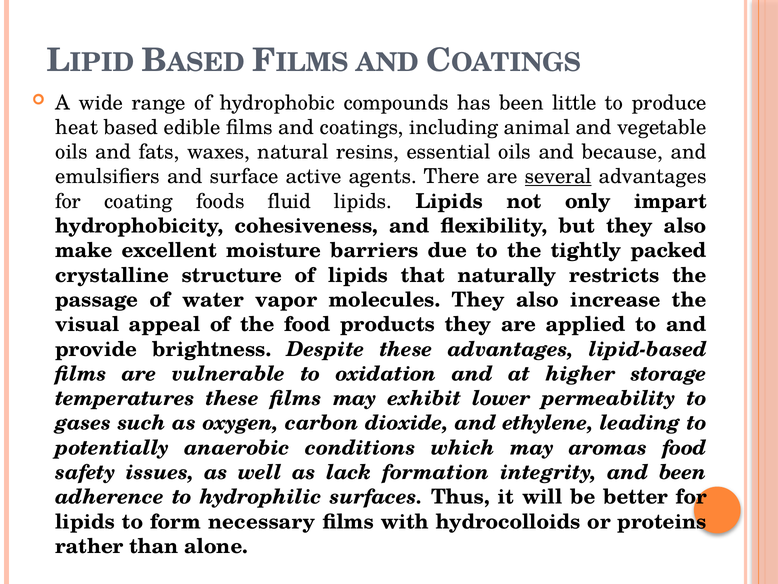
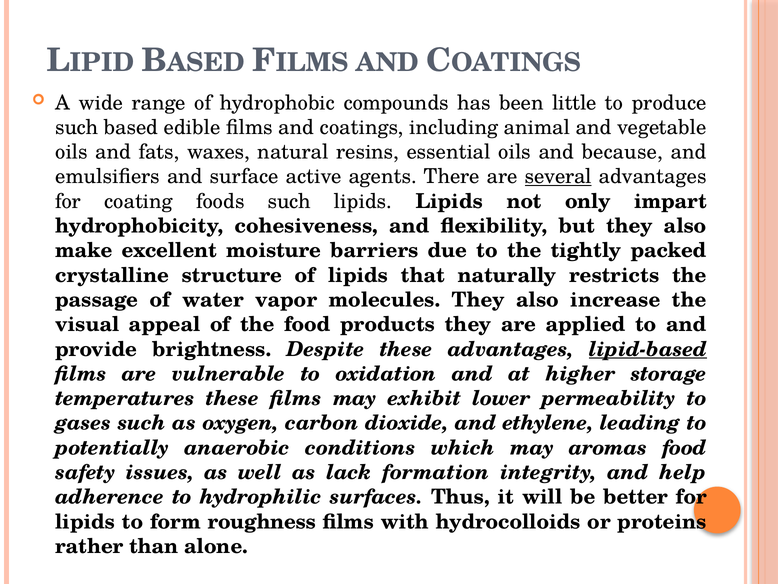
heat: heat -> such (77, 127)
foods fluid: fluid -> such (289, 201)
lipid-based underline: none -> present (648, 349)
and been: been -> help (683, 472)
necessary: necessary -> roughness (262, 521)
